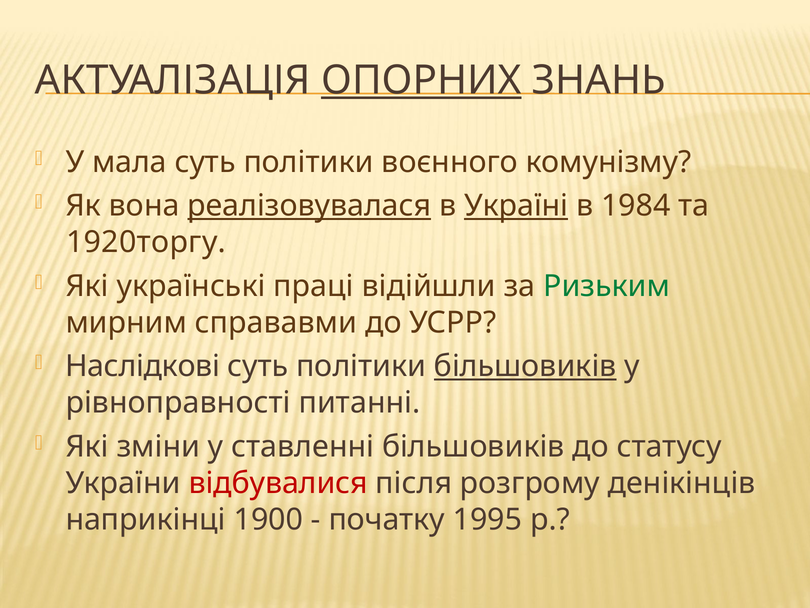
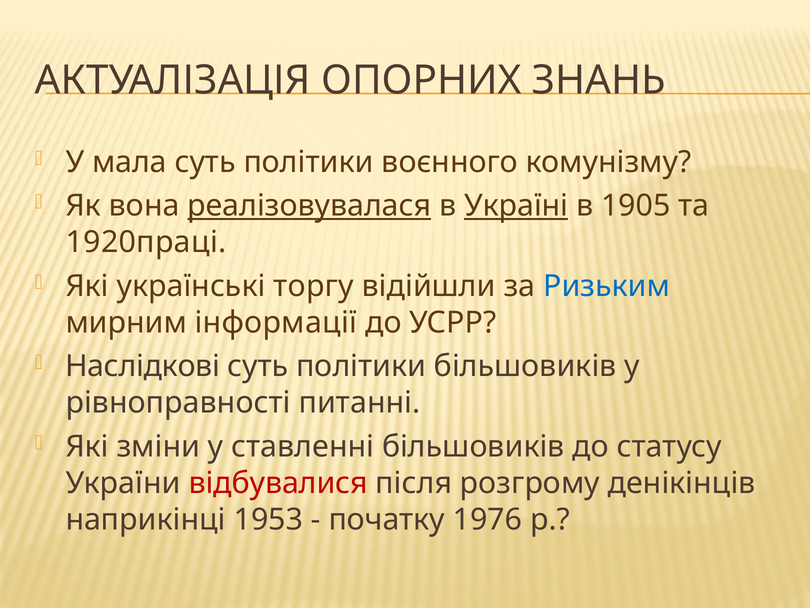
ОПОРНИХ underline: present -> none (421, 80)
1984: 1984 -> 1905 (636, 206)
1920торгу: 1920торгу -> 1920праці (146, 242)
праці: праці -> торгу (314, 286)
Ризьким colour: green -> blue (607, 286)
справавми: справавми -> інформації (276, 322)
більшовиків underline: present -> none (525, 366)
1900: 1900 -> 1953 (268, 519)
1995: 1995 -> 1976 (488, 519)
